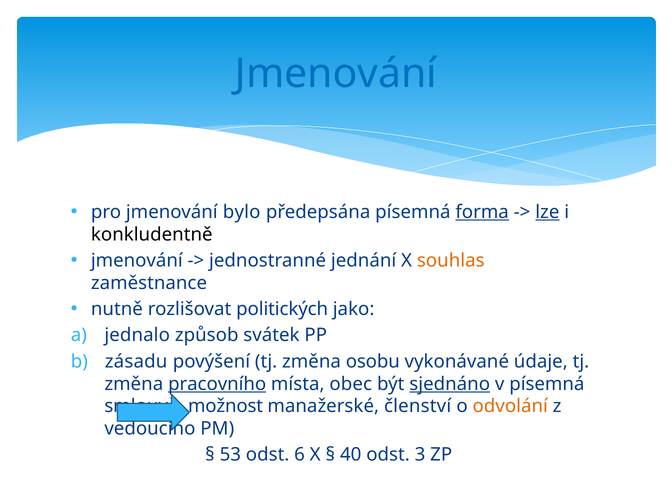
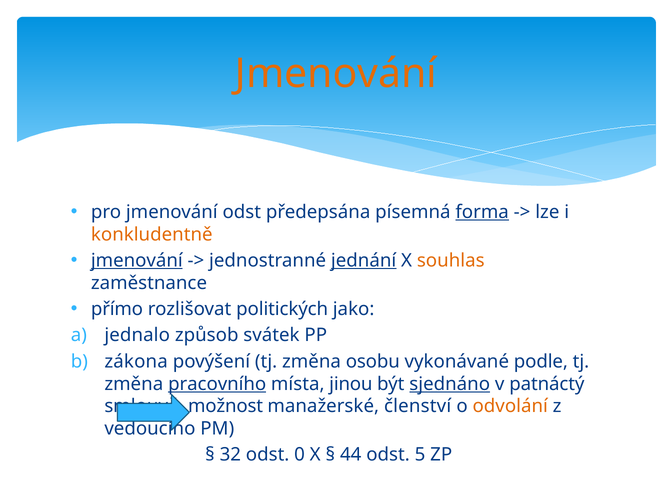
Jmenování colour: blue -> orange (336, 74)
jmenování bylo: bylo -> odst (242, 212)
lze underline: present -> none (547, 212)
konkludentně colour: black -> orange (152, 234)
jmenování underline: none -> present (137, 261)
jednání underline: none -> present (364, 261)
nutně: nutně -> přímo (117, 309)
zásadu: zásadu -> zákona (136, 361)
údaje: údaje -> podle (541, 361)
obec: obec -> jinou (351, 384)
v písemná: písemná -> patnáctý (547, 384)
53: 53 -> 32 (230, 455)
6: 6 -> 0 (300, 455)
40: 40 -> 44 (351, 455)
3: 3 -> 5 (420, 455)
